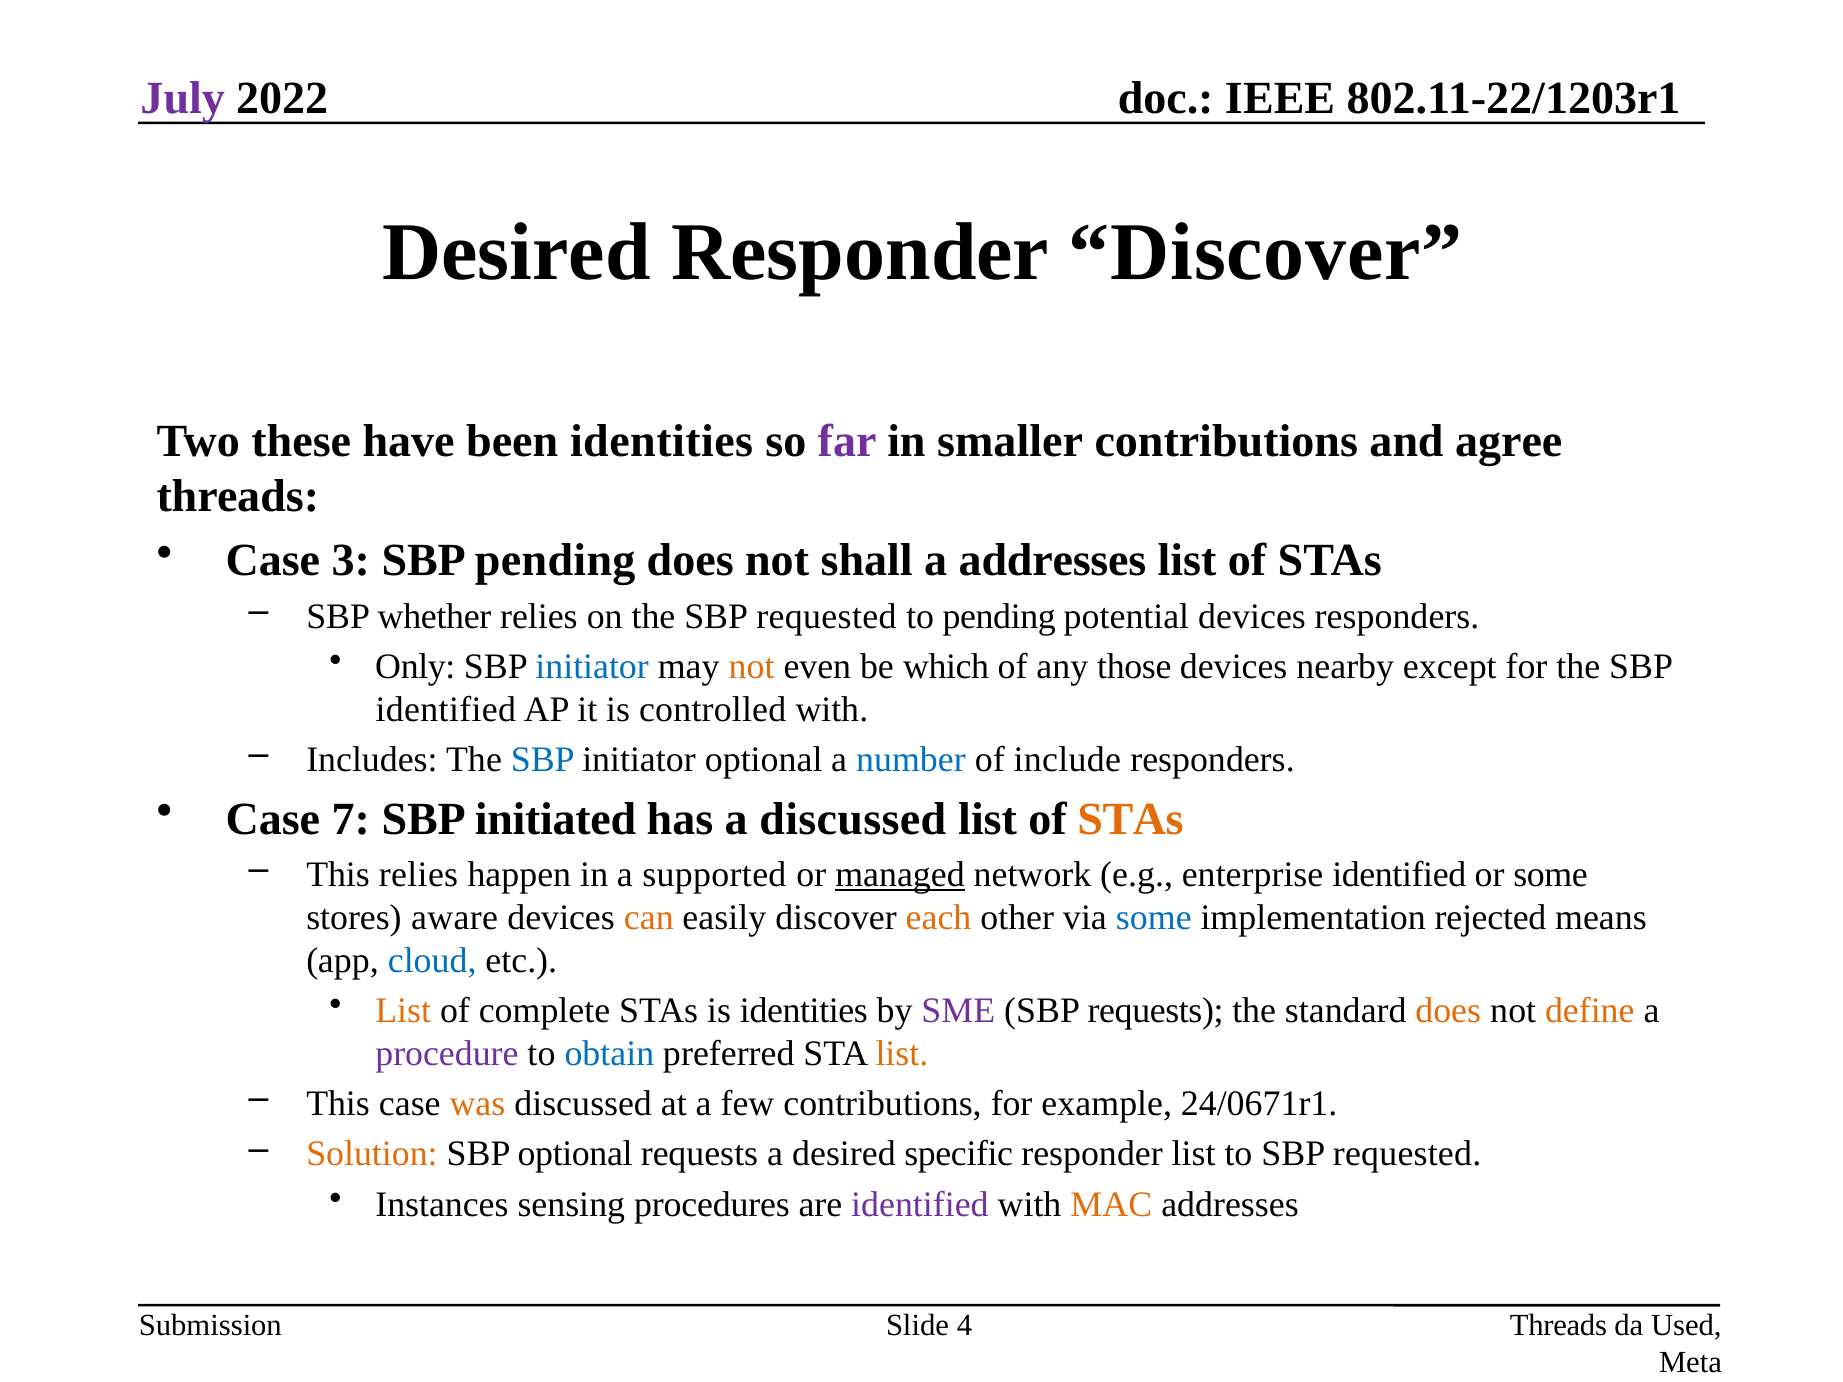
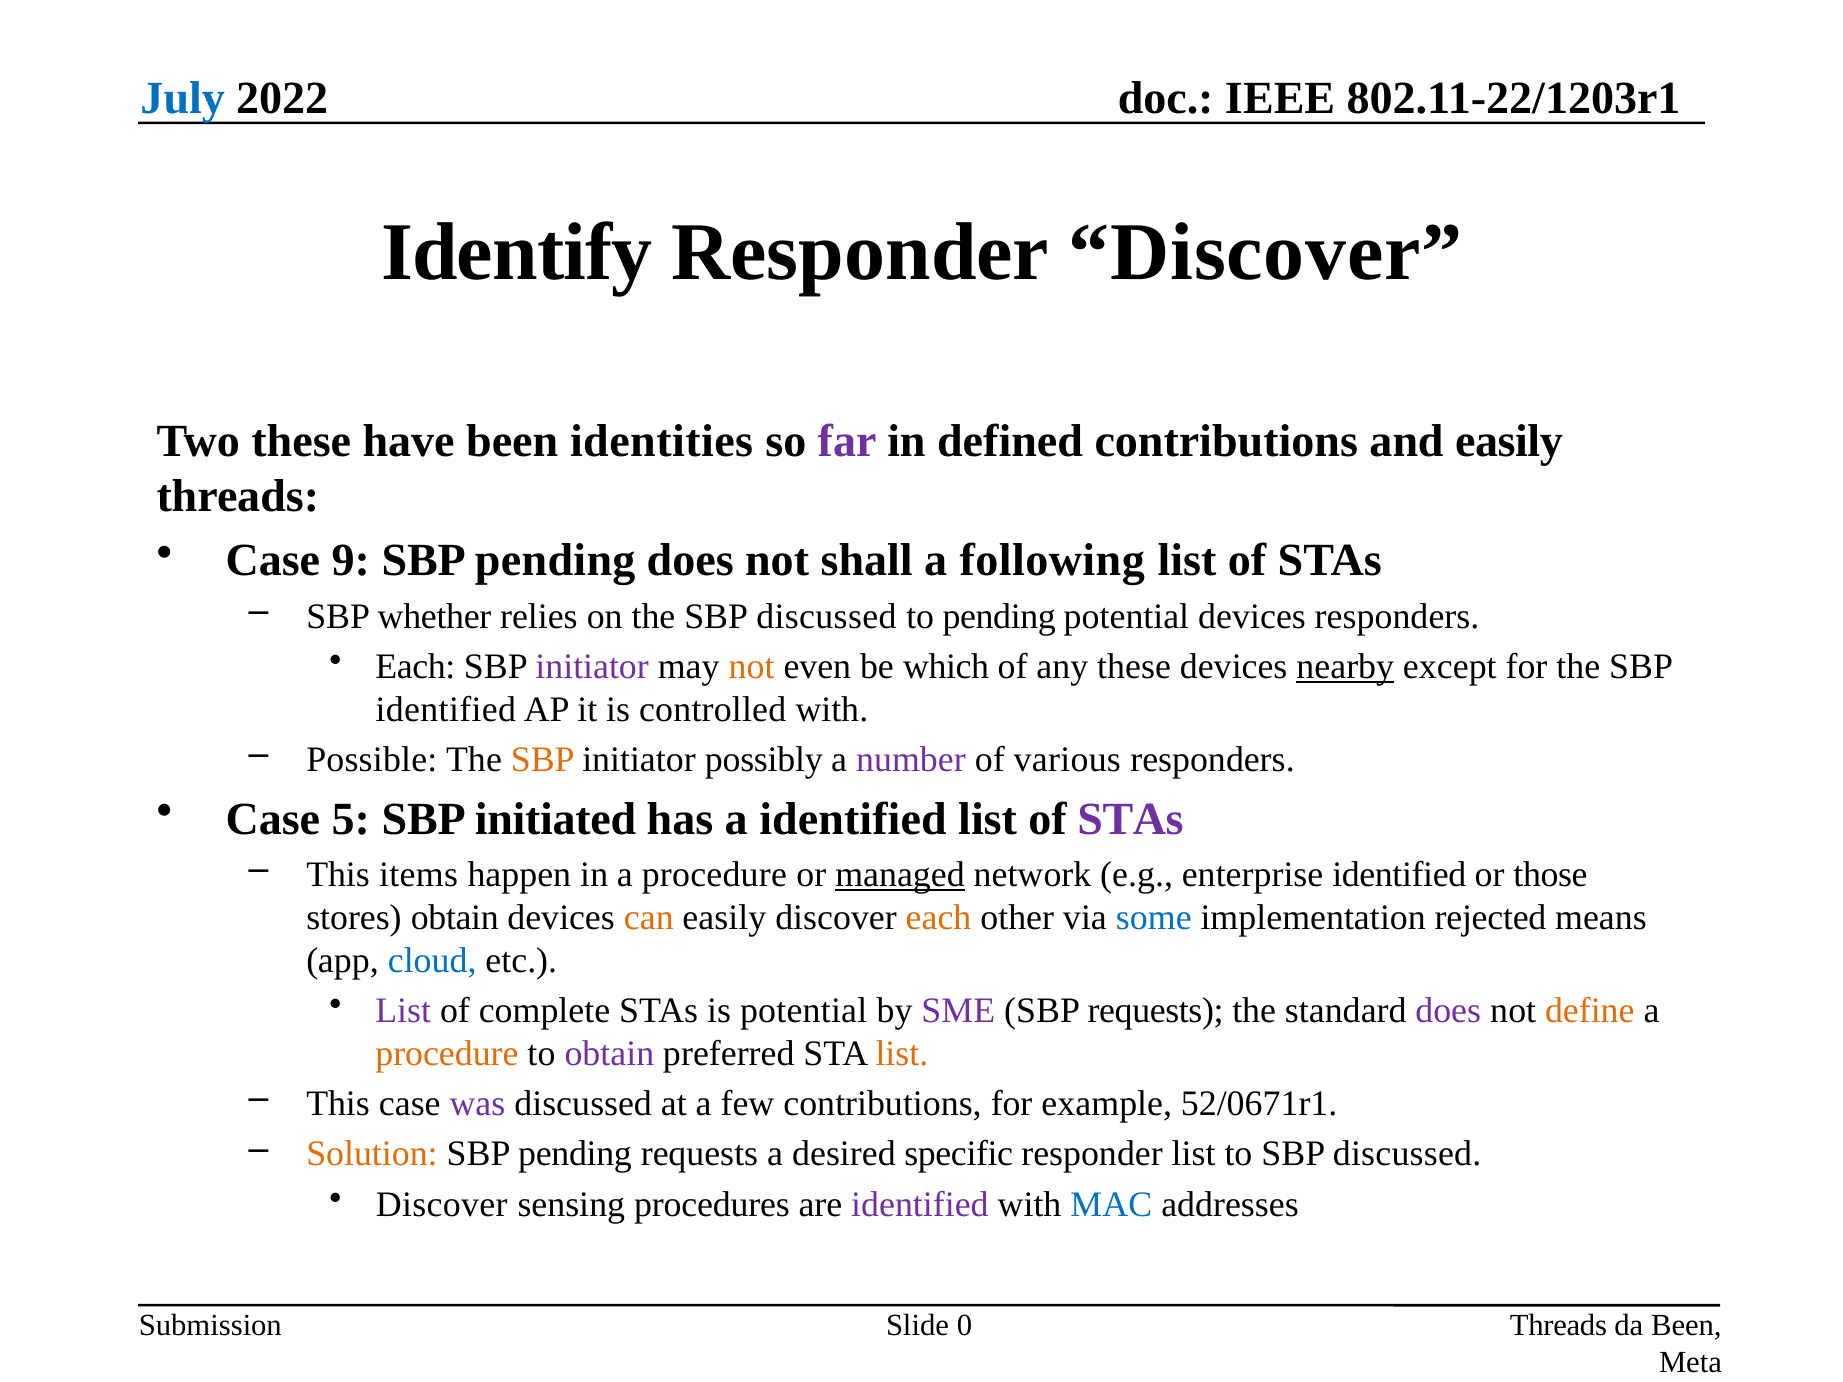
July colour: purple -> blue (183, 98)
Desired: Desired -> Identify (517, 253)
smaller: smaller -> defined (1010, 441)
and agree: agree -> easily (1509, 441)
3: 3 -> 9 (351, 561)
a addresses: addresses -> following (1052, 561)
the SBP requested: requested -> discussed (826, 616)
Only: Only -> Each (415, 667)
initiator colour: blue -> purple (592, 667)
any those: those -> these (1134, 667)
nearby underline: none -> present (1345, 667)
Includes: Includes -> Possible (372, 760)
SBP colour: blue -> orange (543, 760)
initiator optional: optional -> possibly (764, 760)
number colour: blue -> purple (911, 760)
include: include -> various (1067, 760)
7: 7 -> 5 (351, 819)
a discussed: discussed -> identified (853, 819)
STAs colour: orange -> purple (1131, 819)
This relies: relies -> items (419, 875)
in a supported: supported -> procedure (714, 875)
or some: some -> those (1551, 875)
stores aware: aware -> obtain (455, 918)
List colour: orange -> purple (403, 1011)
is identities: identities -> potential (804, 1011)
does colour: orange -> purple (1448, 1011)
procedure colour: purple -> orange (447, 1054)
obtain colour: blue -> purple (609, 1054)
was colour: orange -> purple (477, 1104)
24/0671r1: 24/0671r1 -> 52/0671r1 (1259, 1104)
optional: optional -> pending (575, 1154)
to SBP requested: requested -> discussed (1407, 1154)
Instances: Instances -> Discover (442, 1205)
MAC colour: orange -> blue (1111, 1205)
4: 4 -> 0 (964, 1326)
da Used: Used -> Been (1686, 1326)
